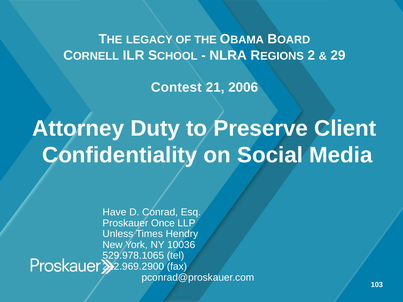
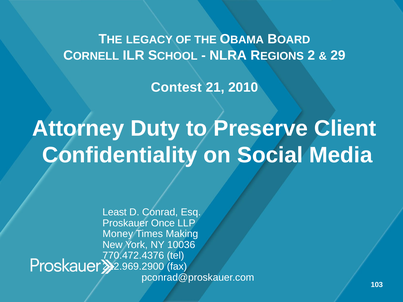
2006: 2006 -> 2010 (243, 88)
Have: Have -> Least (115, 212)
Unless: Unless -> Money (118, 234)
Hendry: Hendry -> Making (182, 234)
529.978.1065: 529.978.1065 -> 770.472.4376 (133, 256)
